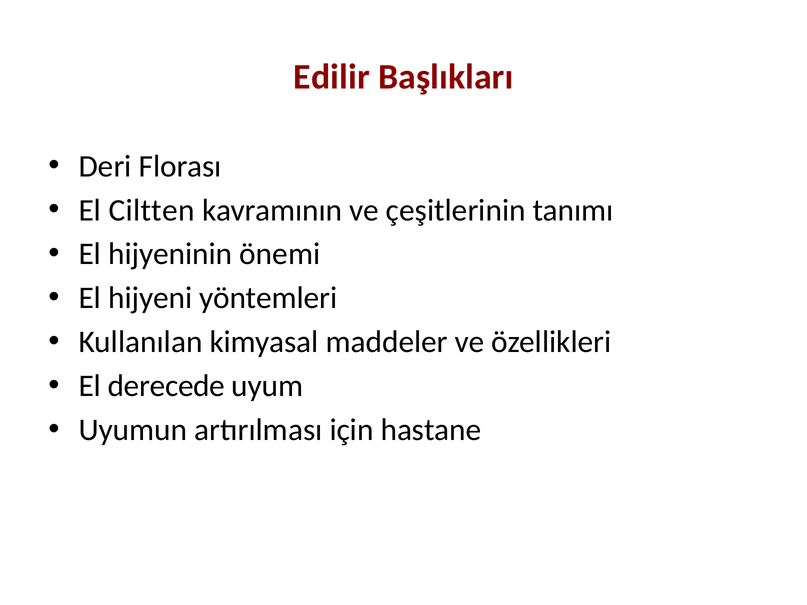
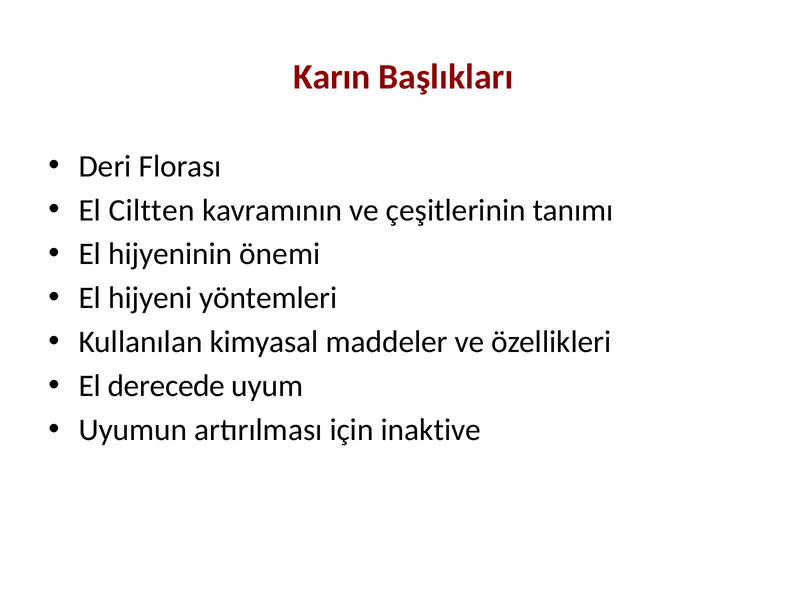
Edilir: Edilir -> Karın (332, 77)
hastane: hastane -> inaktive (431, 430)
